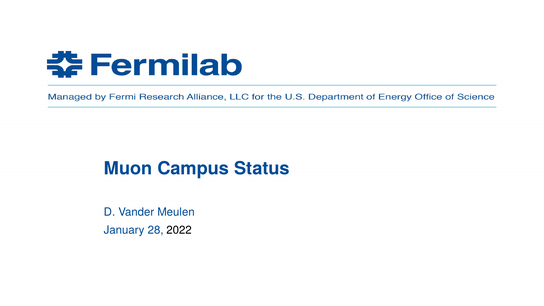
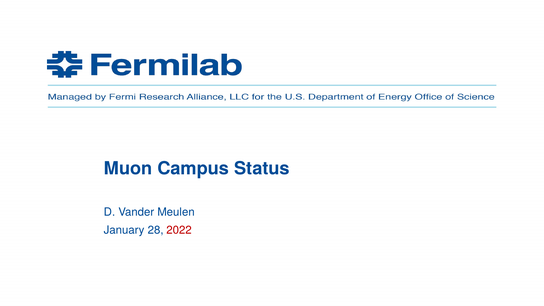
2022 colour: black -> red (179, 230)
